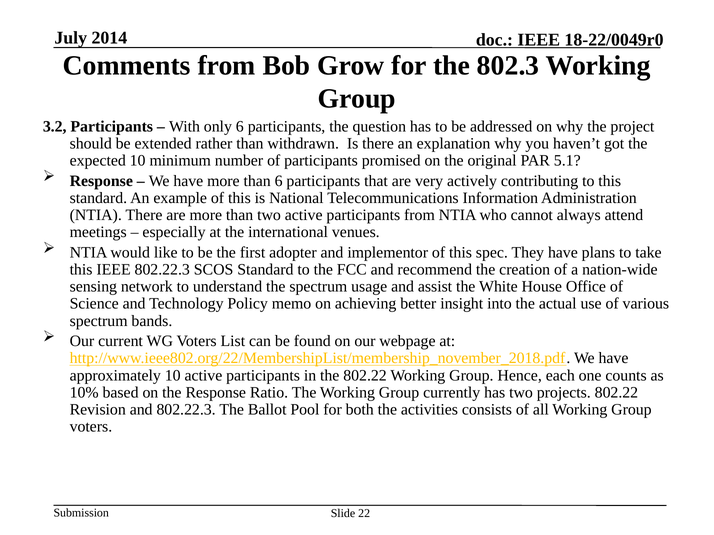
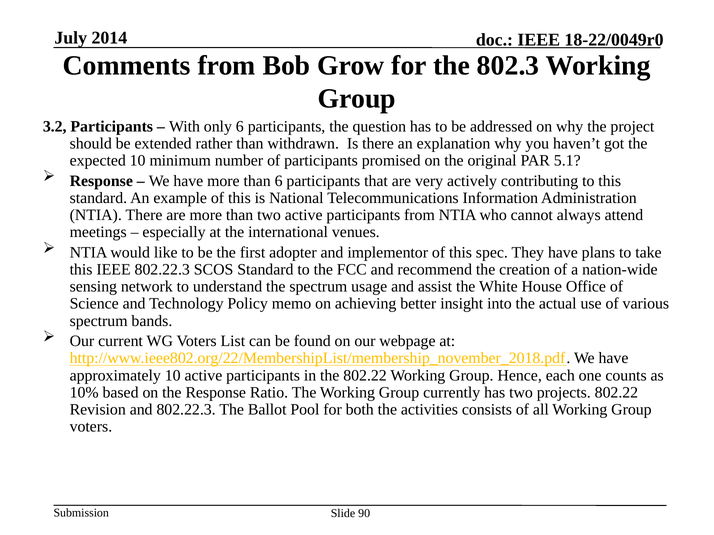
22: 22 -> 90 (364, 514)
